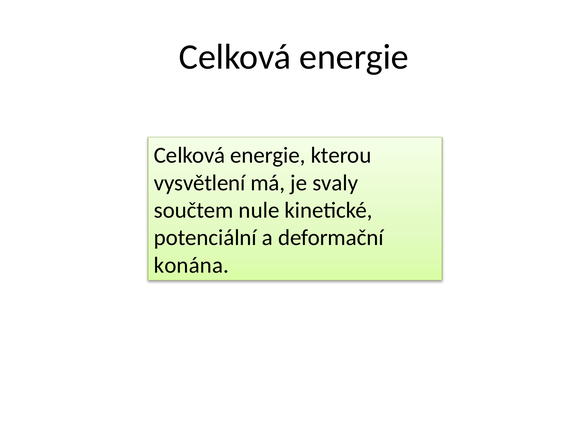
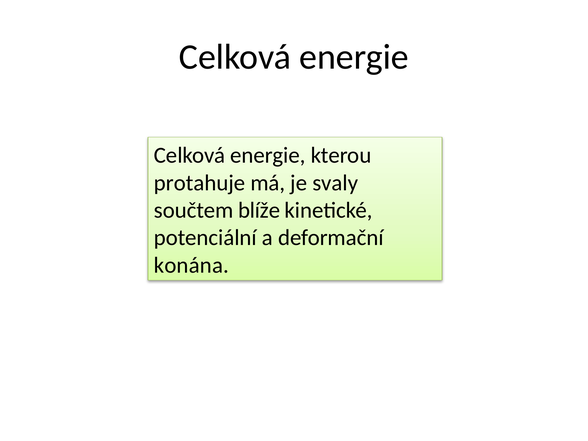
vysvětlení: vysvětlení -> protahuje (200, 183)
nule: nule -> blíže (259, 210)
